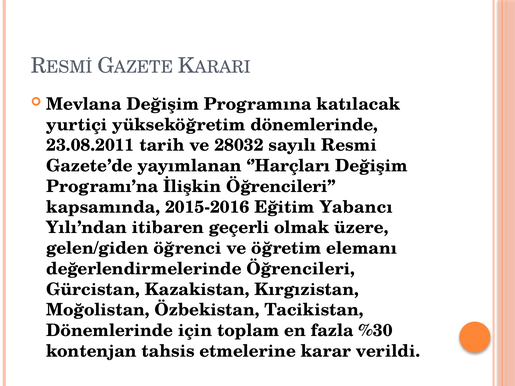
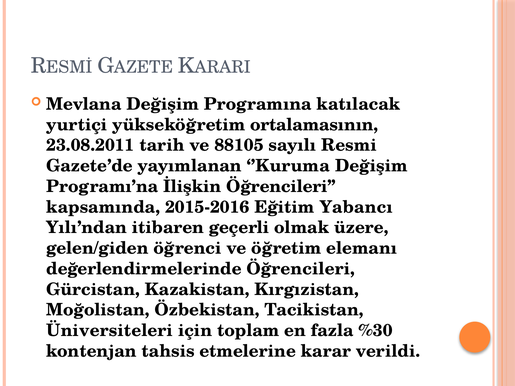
yükseköğretim dönemlerinde: dönemlerinde -> ortalamasının (314, 125)
28032: 28032 -> 88105 (239, 145)
’Harçları: ’Harçları -> ’Kuruma (288, 166)
Dönemlerinde: Dönemlerinde -> Üniversiteleri (110, 331)
